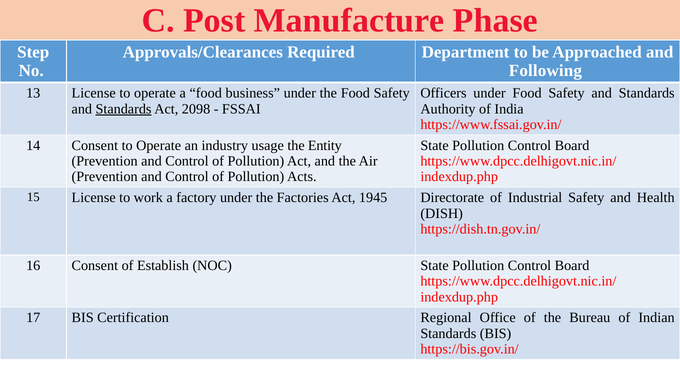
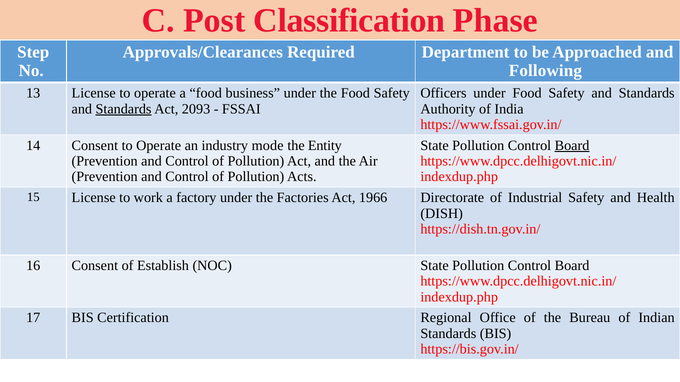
Manufacture: Manufacture -> Classification (349, 21)
2098: 2098 -> 2093 (196, 109)
usage: usage -> mode (268, 146)
Board underline: none -> present (572, 146)
1945: 1945 -> 1966 (373, 198)
